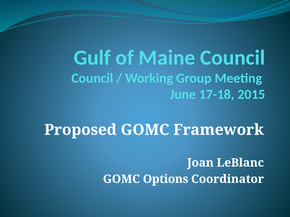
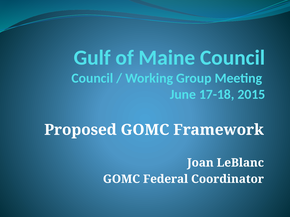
Options: Options -> Federal (166, 179)
